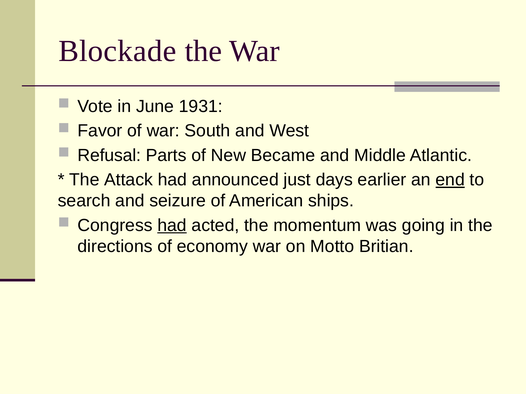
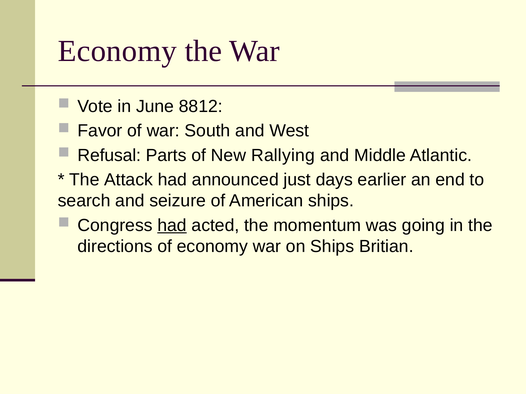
Blockade: Blockade -> Economy (117, 51)
1931: 1931 -> 8812 (201, 106)
Became: Became -> Rallying (283, 156)
end underline: present -> none (450, 180)
on Motto: Motto -> Ships (332, 247)
